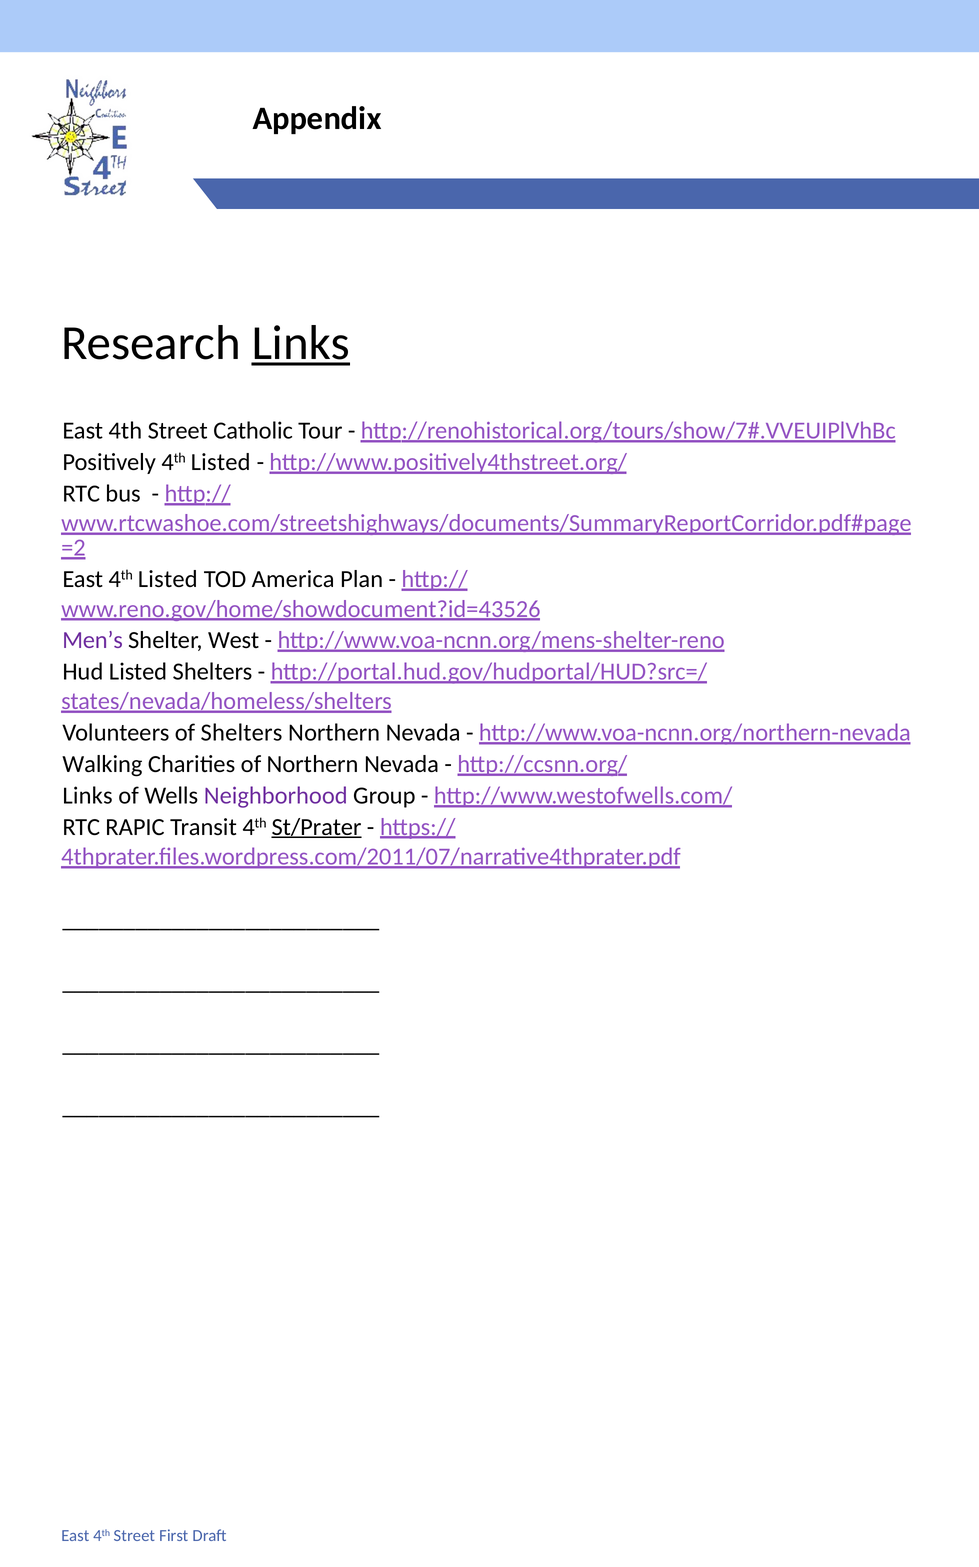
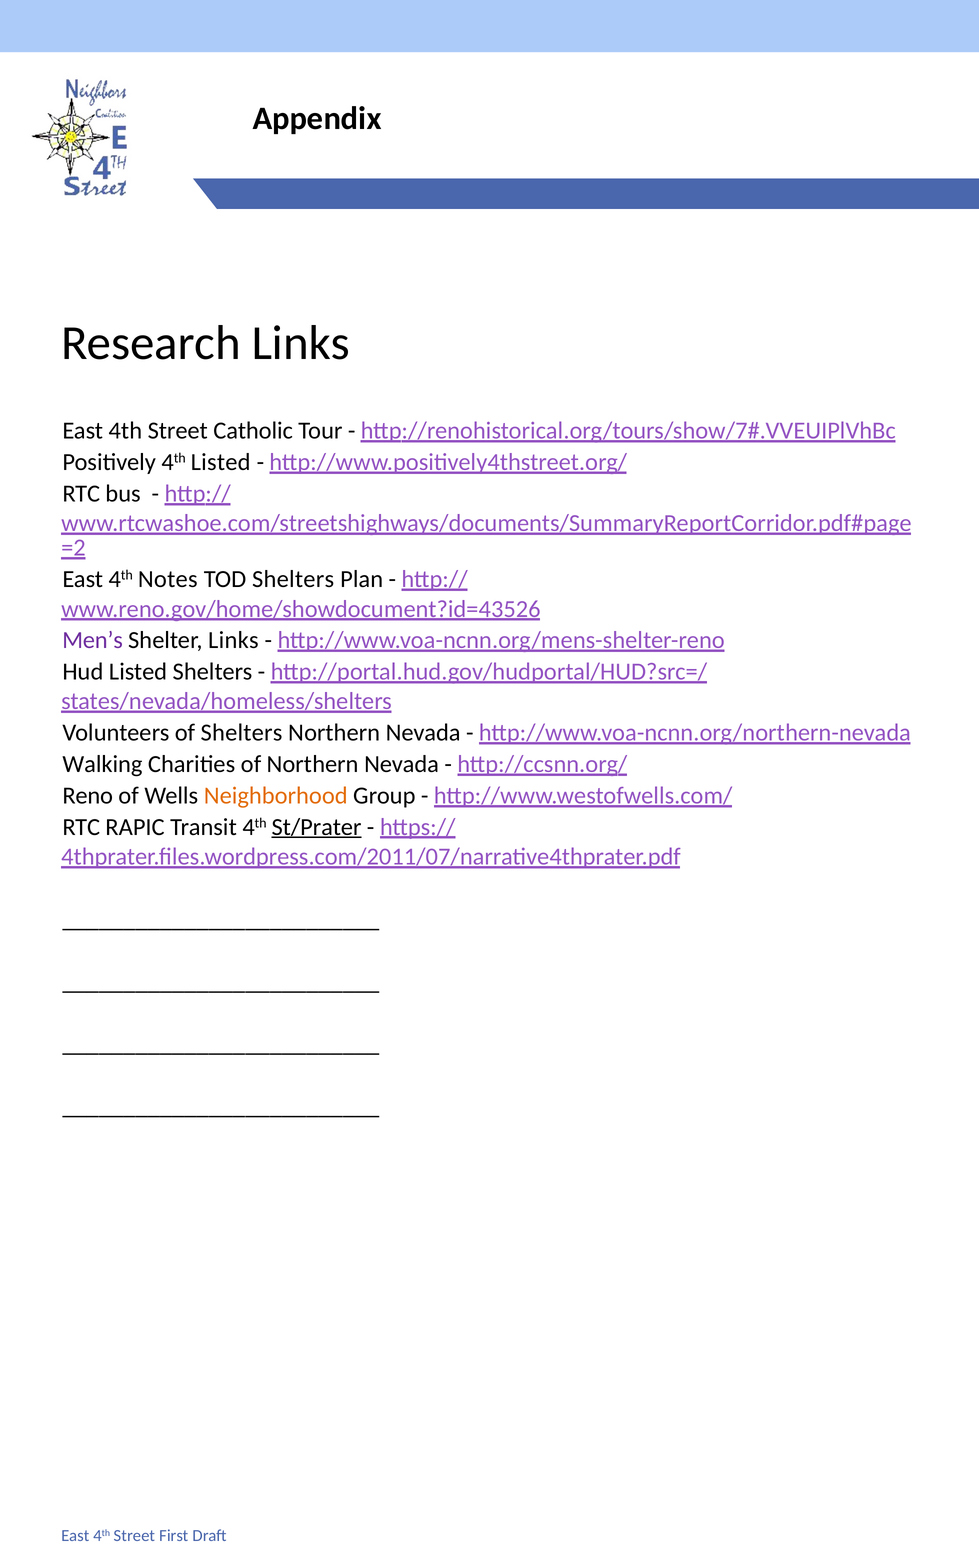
Links underline: present -> none (301, 343)
East 4th Listed: Listed -> Notes (168, 579)
TOD America: America -> Shelters (293, 579)
Shelter West: West -> Links (233, 640)
Links: Links -> Reno (88, 795)
Neighborhood colour: purple -> orange (276, 795)
